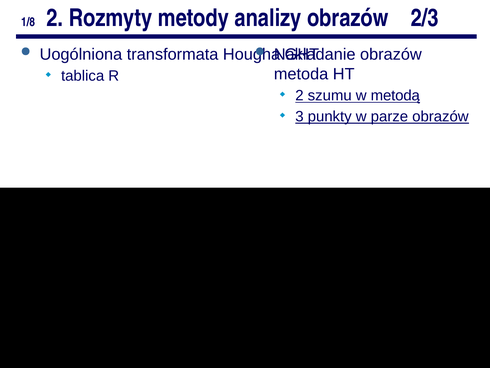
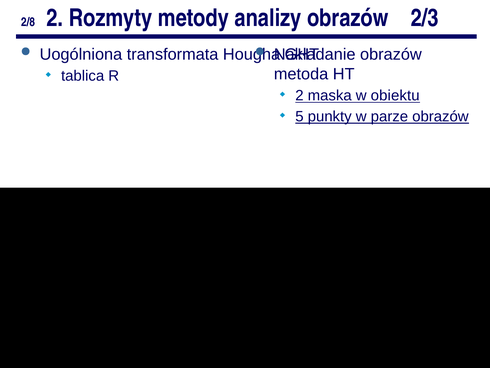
1/8: 1/8 -> 2/8 (28, 22)
szumu: szumu -> maska (330, 96)
metodą: metodą -> obiektu (395, 96)
3: 3 -> 5 (299, 116)
